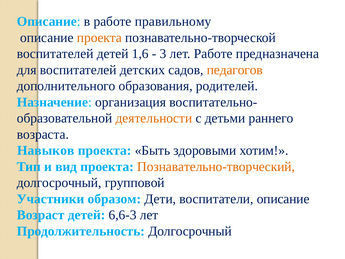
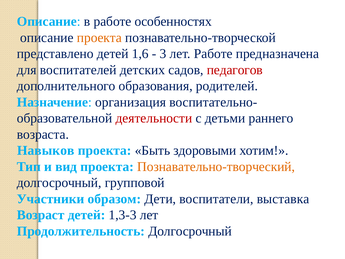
правильному: правильному -> особенностях (173, 21)
воспитателей: воспитателей -> представлено (55, 54)
педагогов colour: orange -> red (235, 70)
деятельности colour: orange -> red (154, 118)
воспитатели описание: описание -> выставка (283, 199)
6,6-3: 6,6-3 -> 1,3-3 (123, 215)
